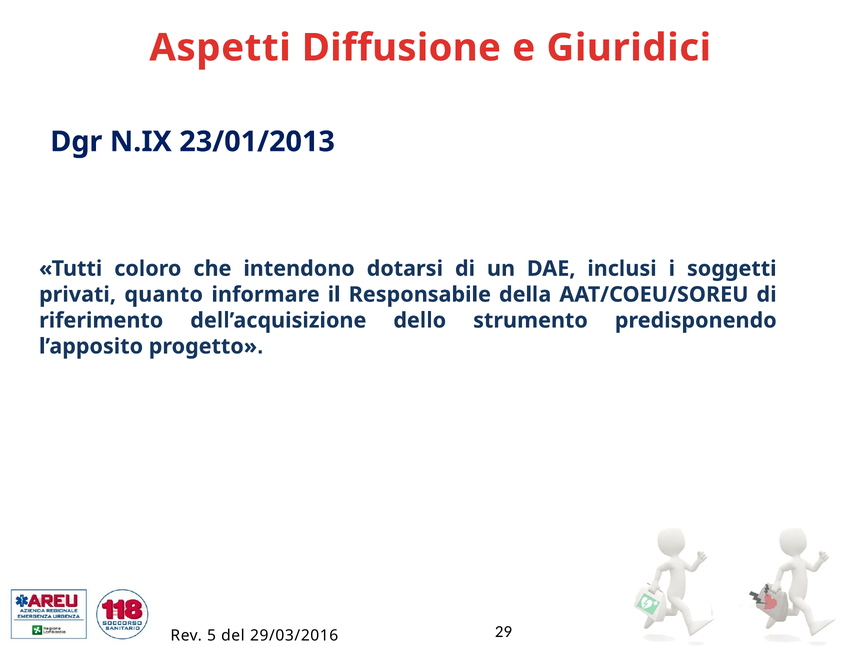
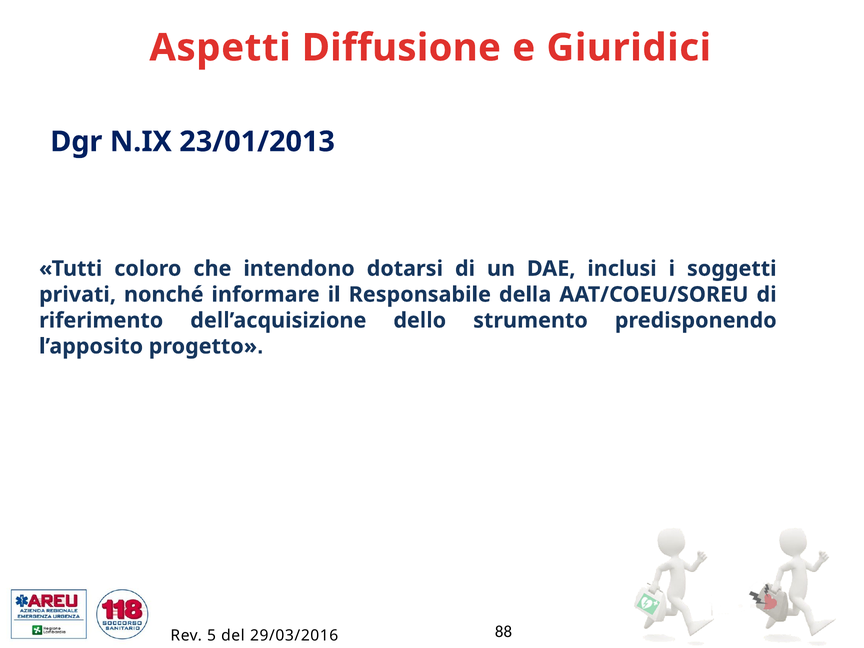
quanto: quanto -> nonché (164, 295)
29: 29 -> 88 (504, 632)
